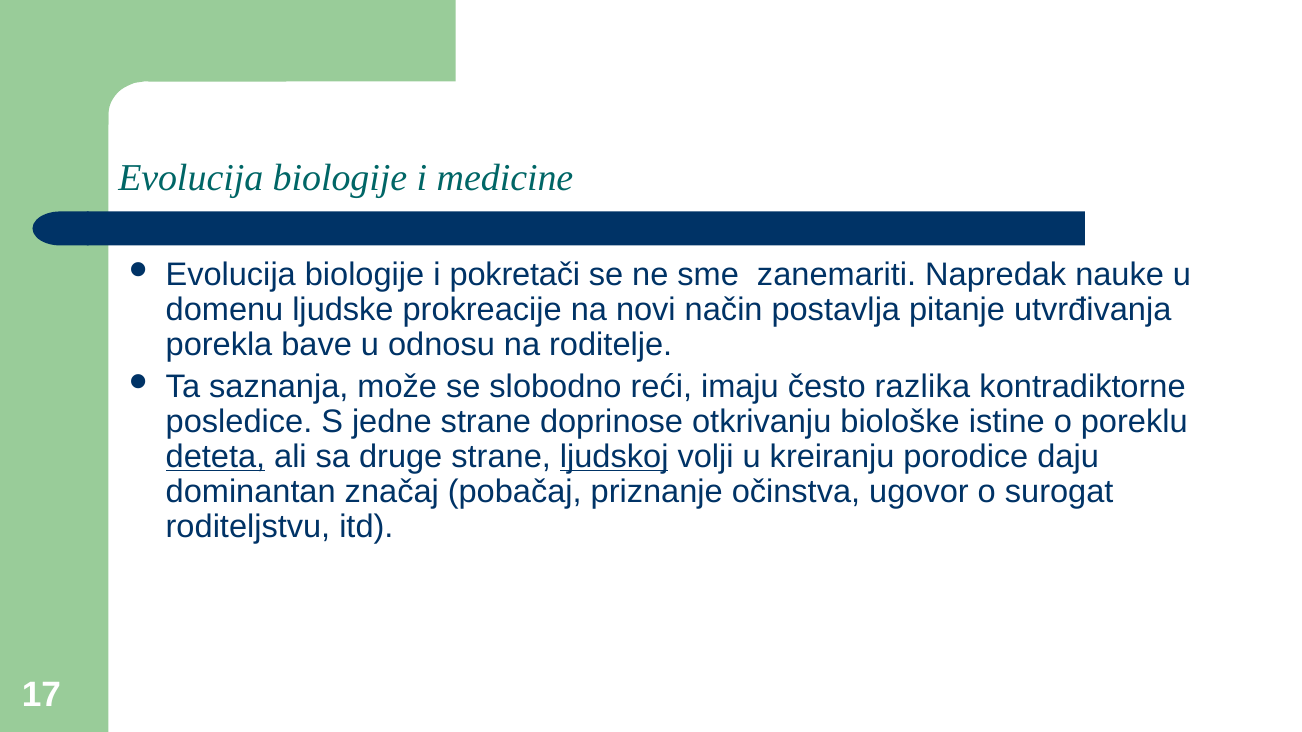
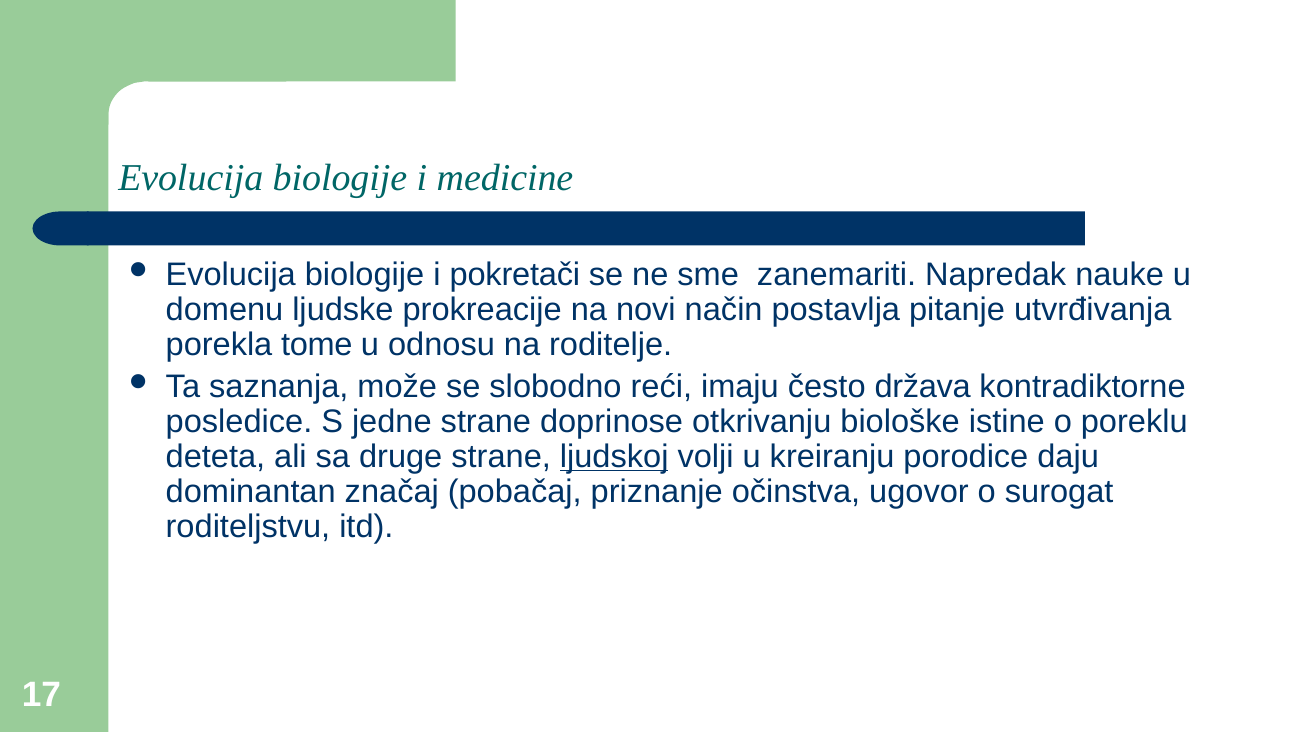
bave: bave -> tome (317, 345)
razlika: razlika -> država (923, 386)
deteta underline: present -> none (215, 457)
